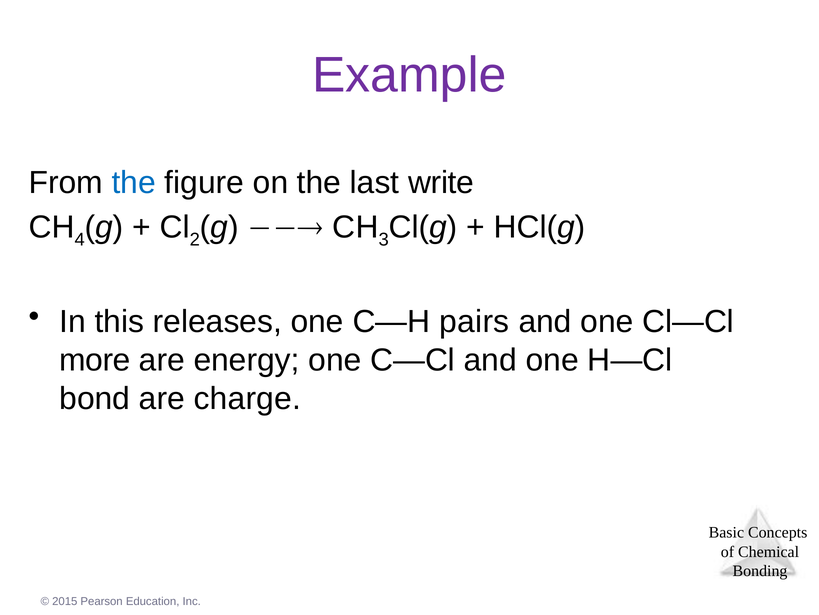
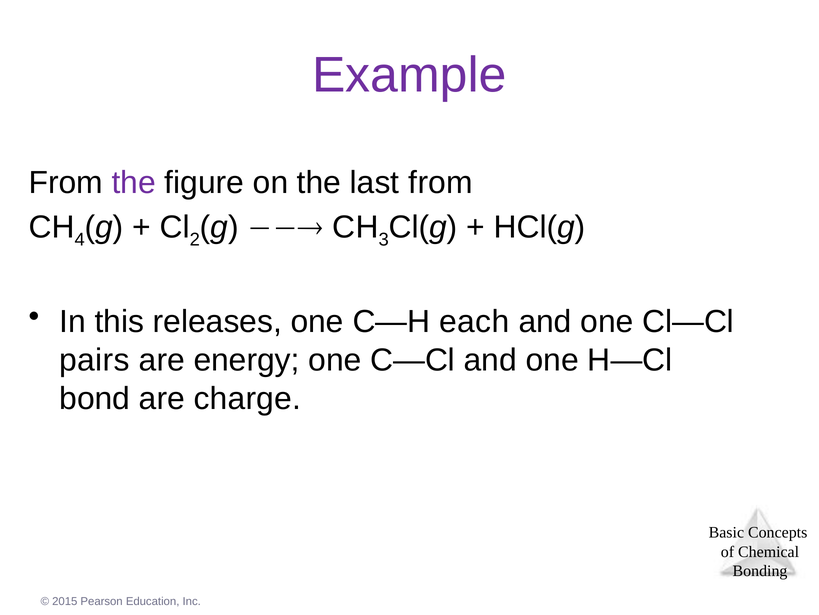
the colour: blue -> purple (134, 182)
last write: write -> from (441, 182)
pairs: pairs -> each (474, 322)
more: more -> pairs (95, 360)
